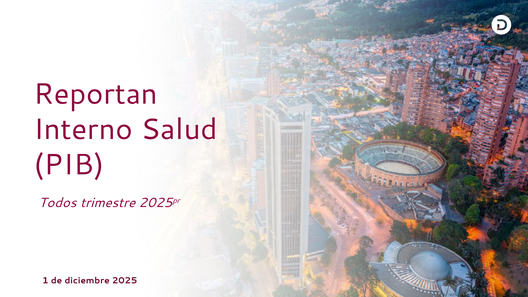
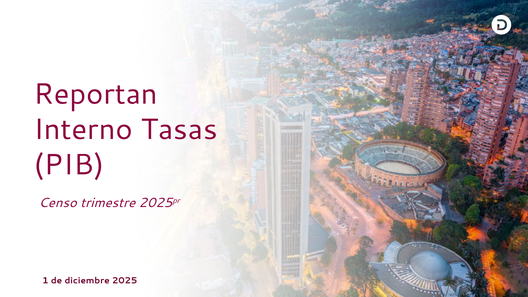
Salud: Salud -> Tasas (179, 129)
Todos: Todos -> Censo (58, 203)
